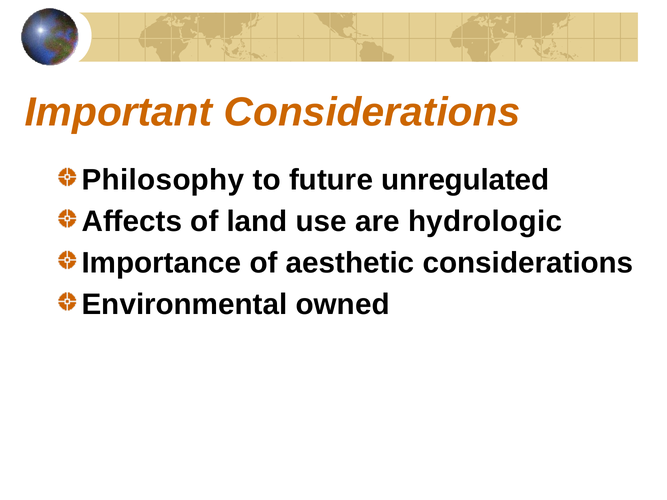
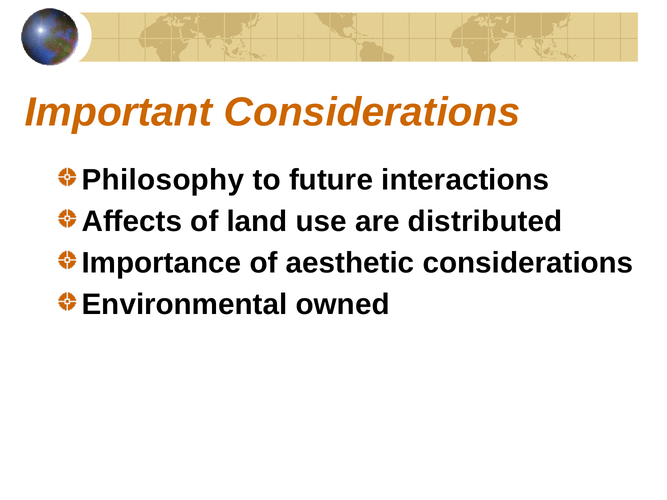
unregulated: unregulated -> interactions (465, 180)
hydrologic: hydrologic -> distributed (485, 221)
